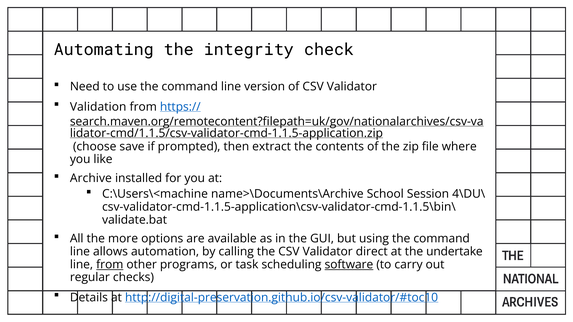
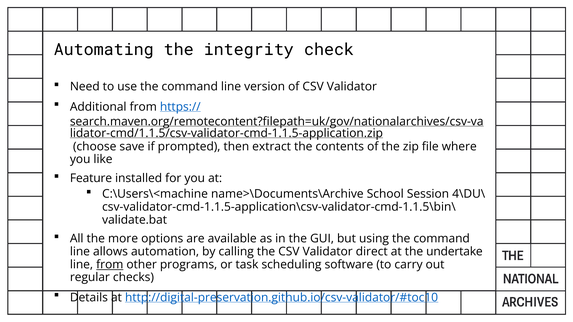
Validation: Validation -> Additional (98, 107)
Archive: Archive -> Feature (91, 178)
software underline: present -> none (349, 265)
